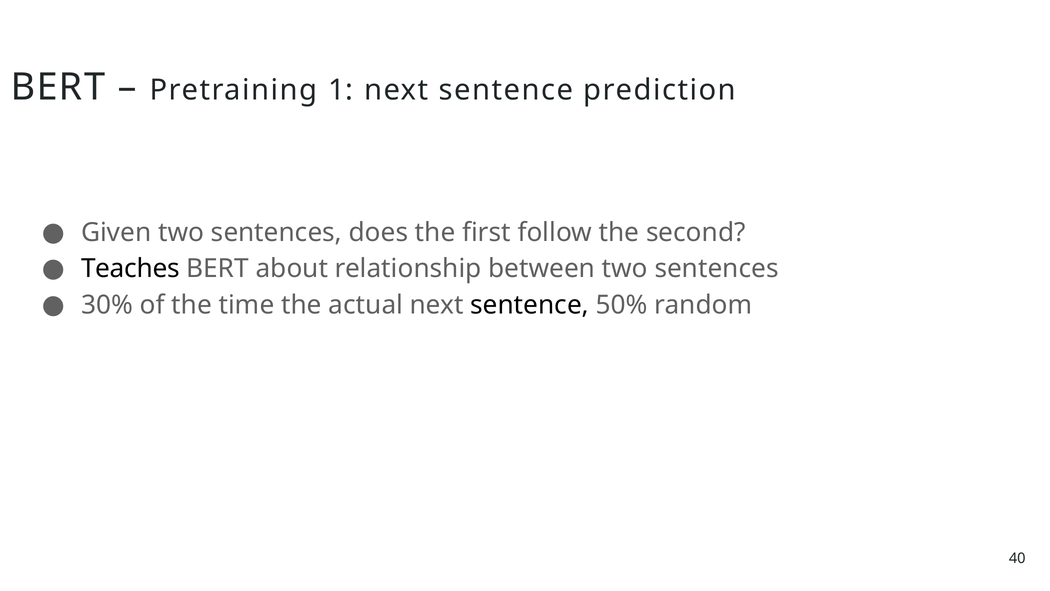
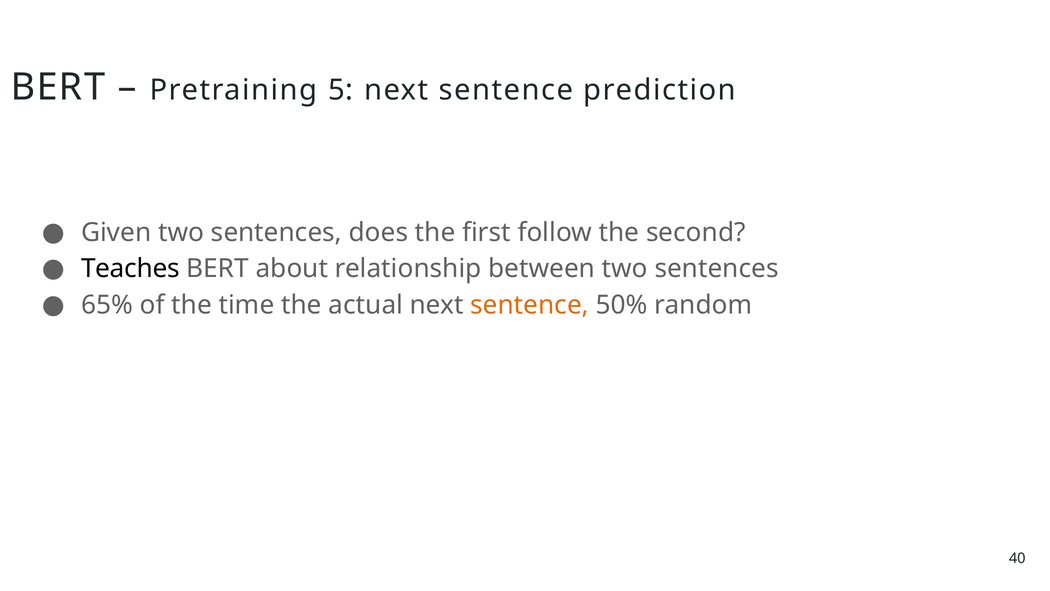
1: 1 -> 5 (341, 90)
30%: 30% -> 65% (107, 305)
sentence colour: black -> orange (530, 305)
